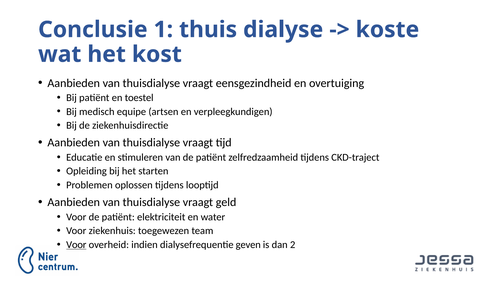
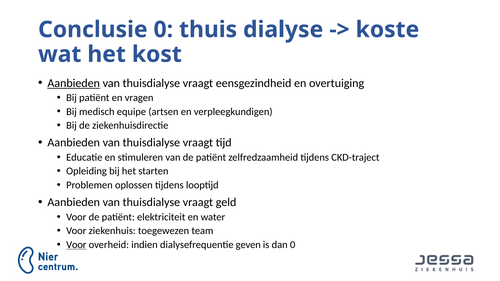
Conclusie 1: 1 -> 0 (163, 30)
Aanbieden underline: none -> present (74, 83)
toestel: toestel -> vragen (139, 98)
dan 2: 2 -> 0 (293, 245)
